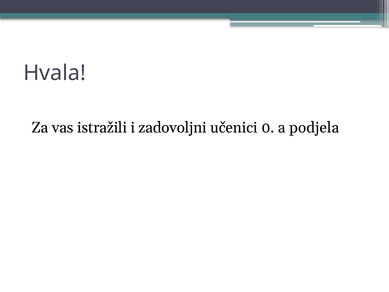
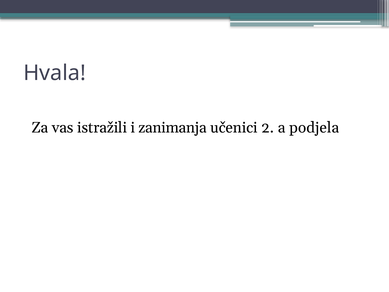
zadovoljni: zadovoljni -> zanimanja (173, 128)
0: 0 -> 2 (268, 128)
